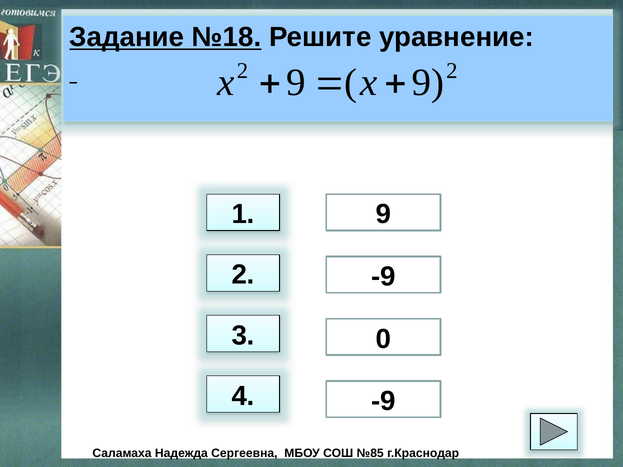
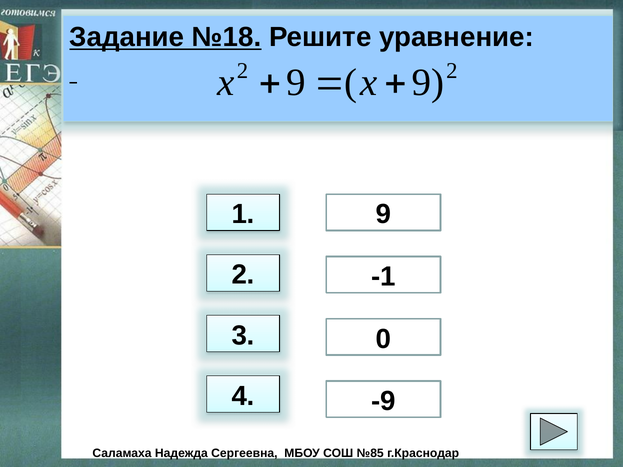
-9: -9 -> -1 (383, 277)
